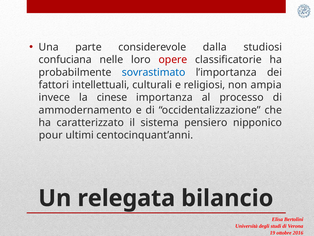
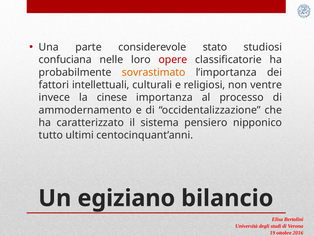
dalla: dalla -> stato (215, 47)
sovrastimato colour: blue -> orange (154, 72)
ampia: ampia -> ventre (266, 85)
pour: pour -> tutto (51, 135)
relegata: relegata -> egiziano (126, 198)
